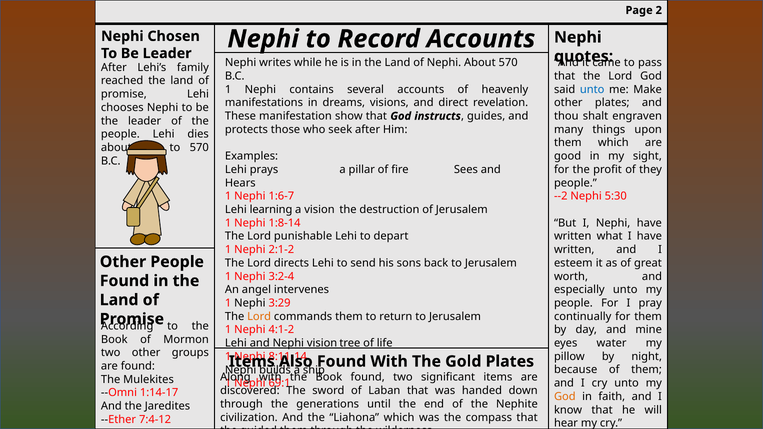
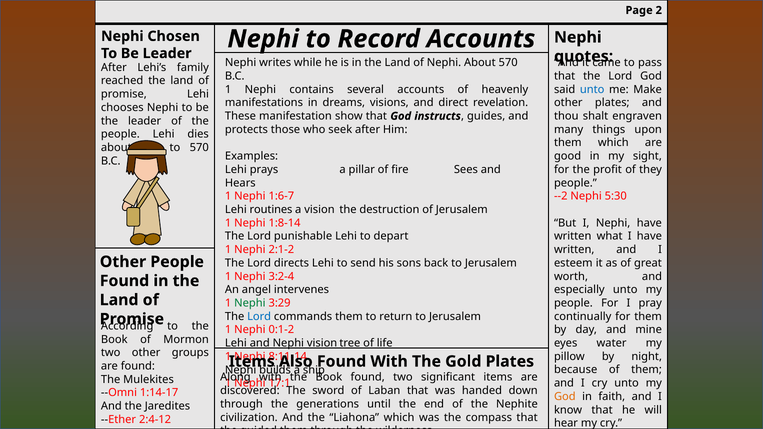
learning: learning -> routines (271, 210)
Nephi colour: black -> green (250, 303)
Lord colour: orange -> blue (259, 317)
4:1-2: 4:1-2 -> 0:1-2 (281, 330)
69:1: 69:1 -> 17:1 (280, 383)
7:4-12: 7:4-12 -> 2:4-12 (155, 420)
